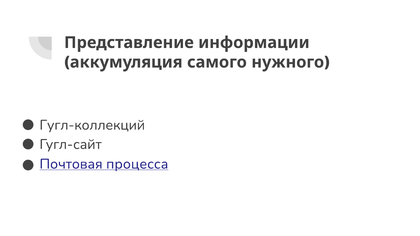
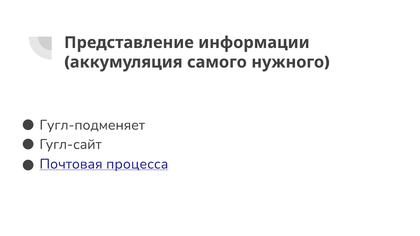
Гугл-коллекций: Гугл-коллекций -> Гугл-подменяет (92, 125)
